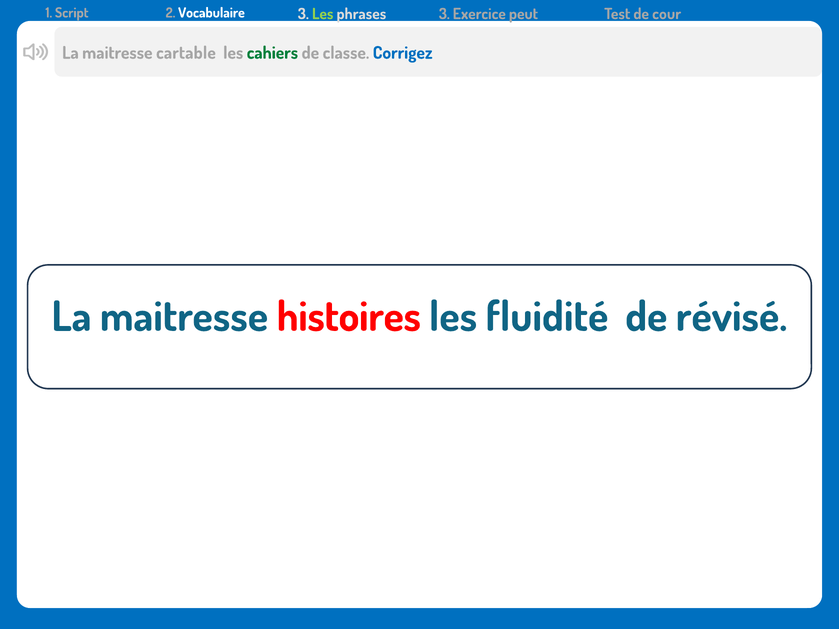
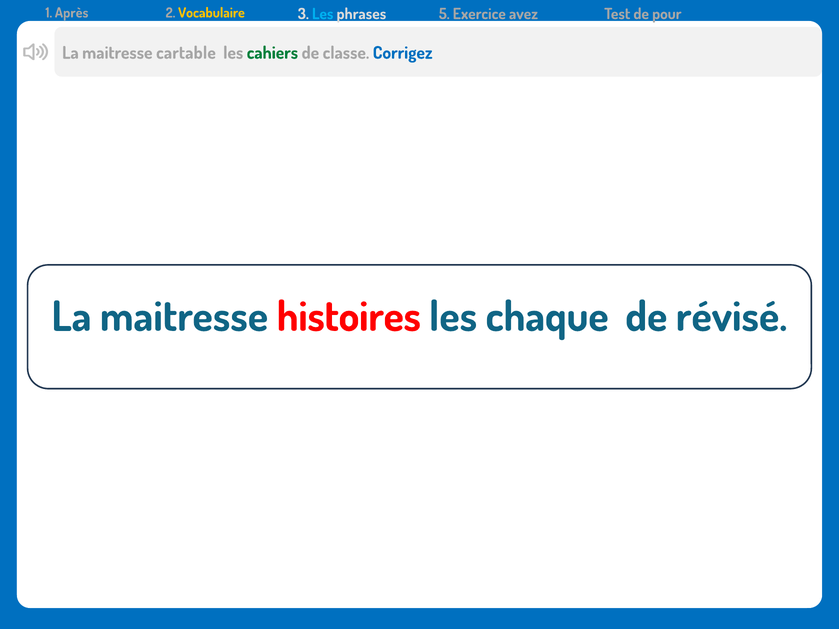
Script: Script -> Après (72, 13)
Vocabulaire colour: white -> yellow (211, 13)
Les colour: light green -> light blue (323, 14)
phrases 3: 3 -> 5 (444, 14)
peut: peut -> avez (523, 14)
cour: cour -> pour (667, 14)
fluidité: fluidité -> chaque (547, 317)
